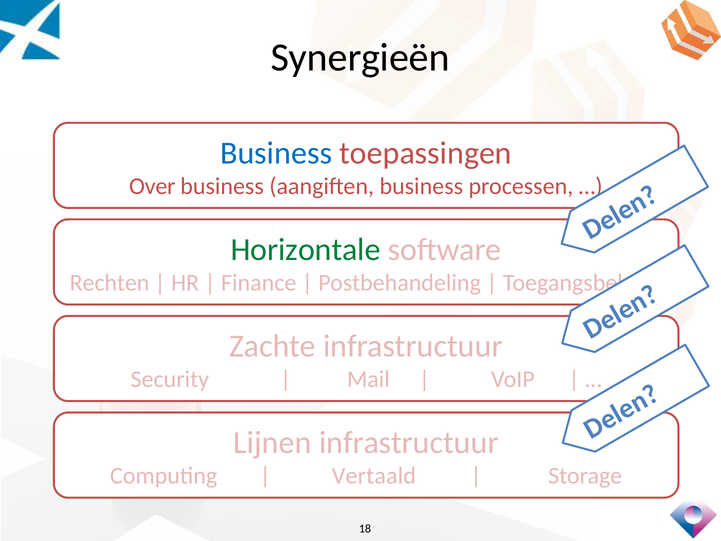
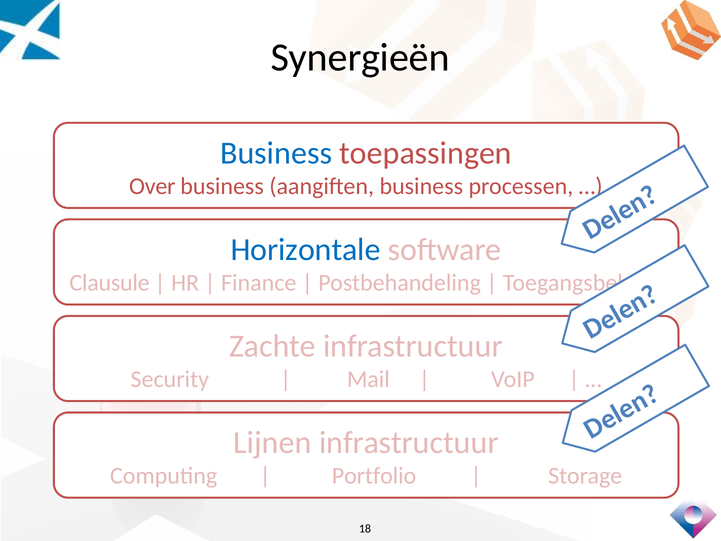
Horizontale colour: green -> blue (306, 250)
Rechten: Rechten -> Clausule (110, 283)
Vertaald: Vertaald -> Portfolio (374, 476)
